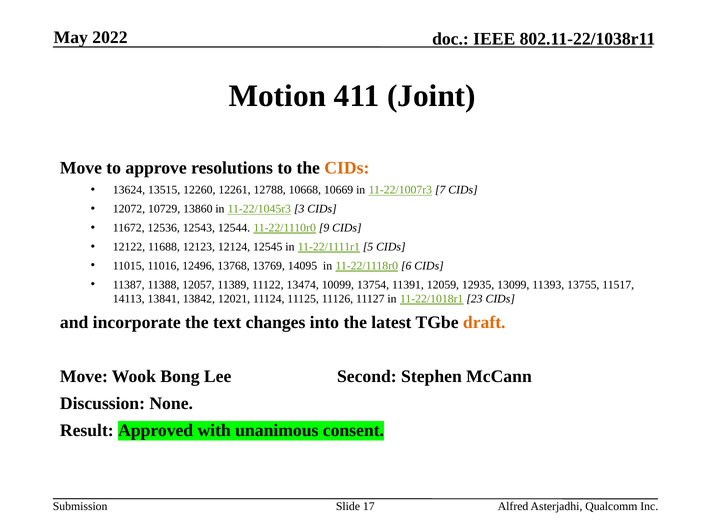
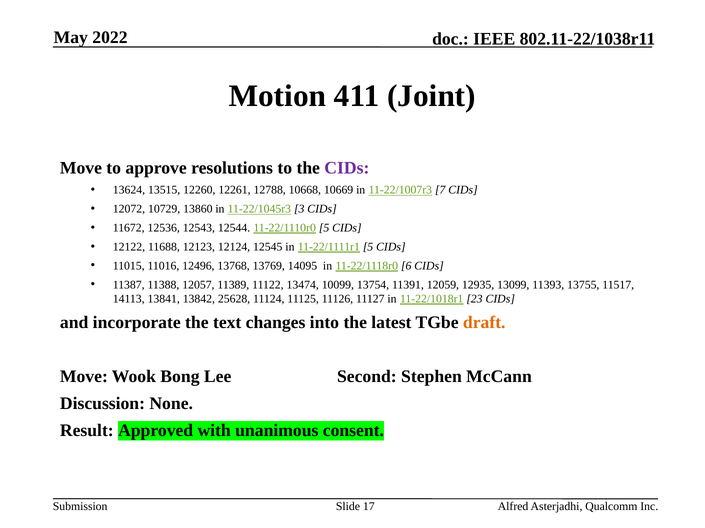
CIDs colour: orange -> purple (347, 168)
11-22/1110r0 9: 9 -> 5 (324, 228)
12021: 12021 -> 25628 (234, 299)
